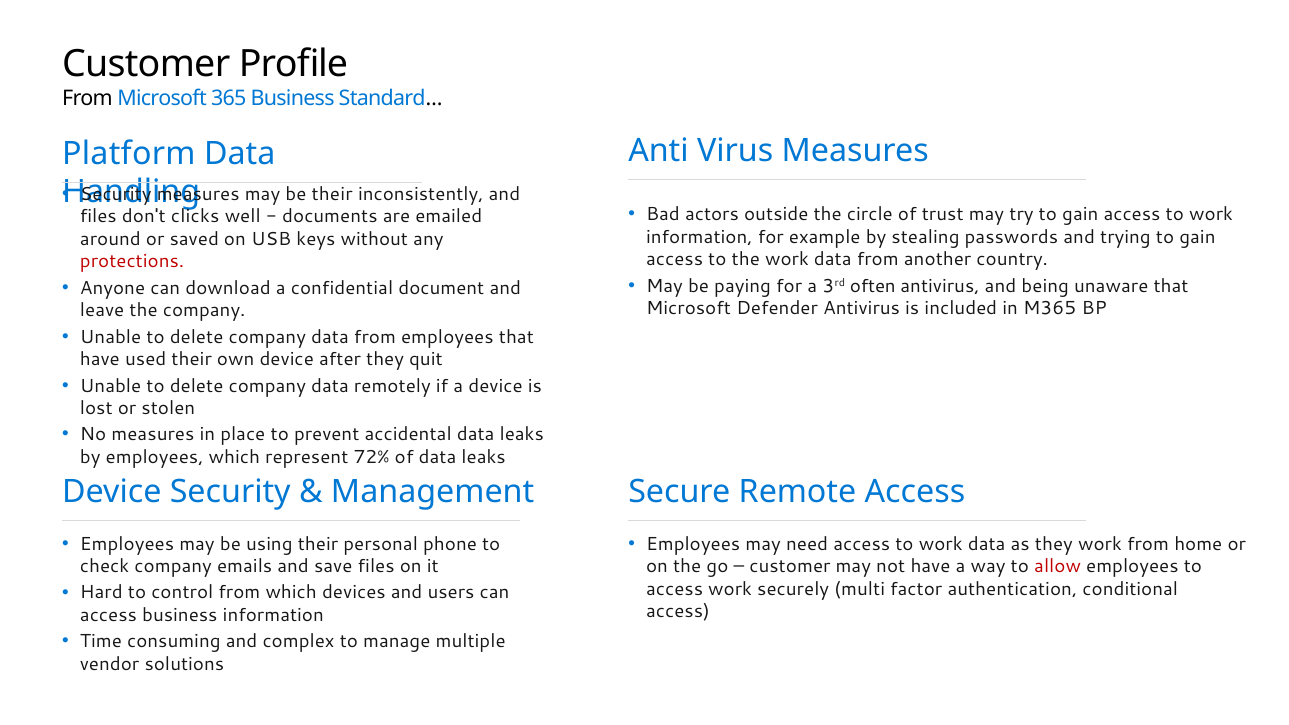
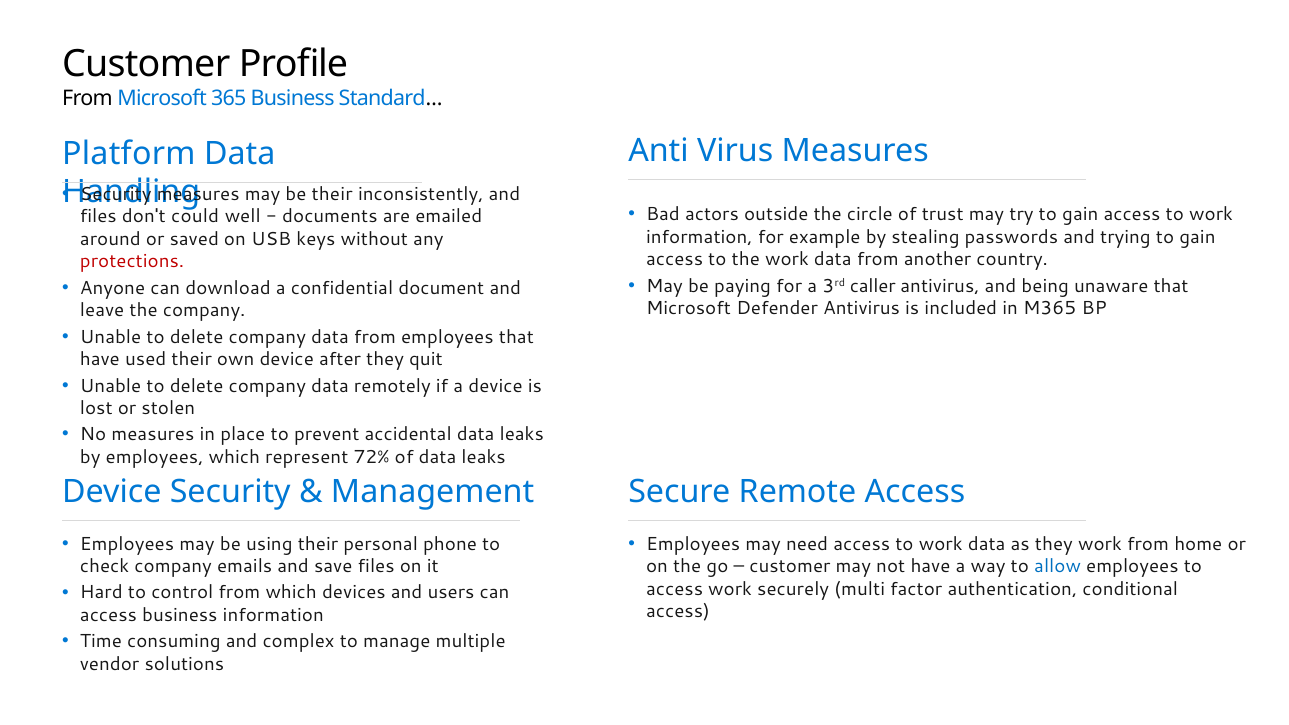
clicks: clicks -> could (195, 217)
often: often -> caller (873, 286)
allow colour: red -> blue (1058, 566)
